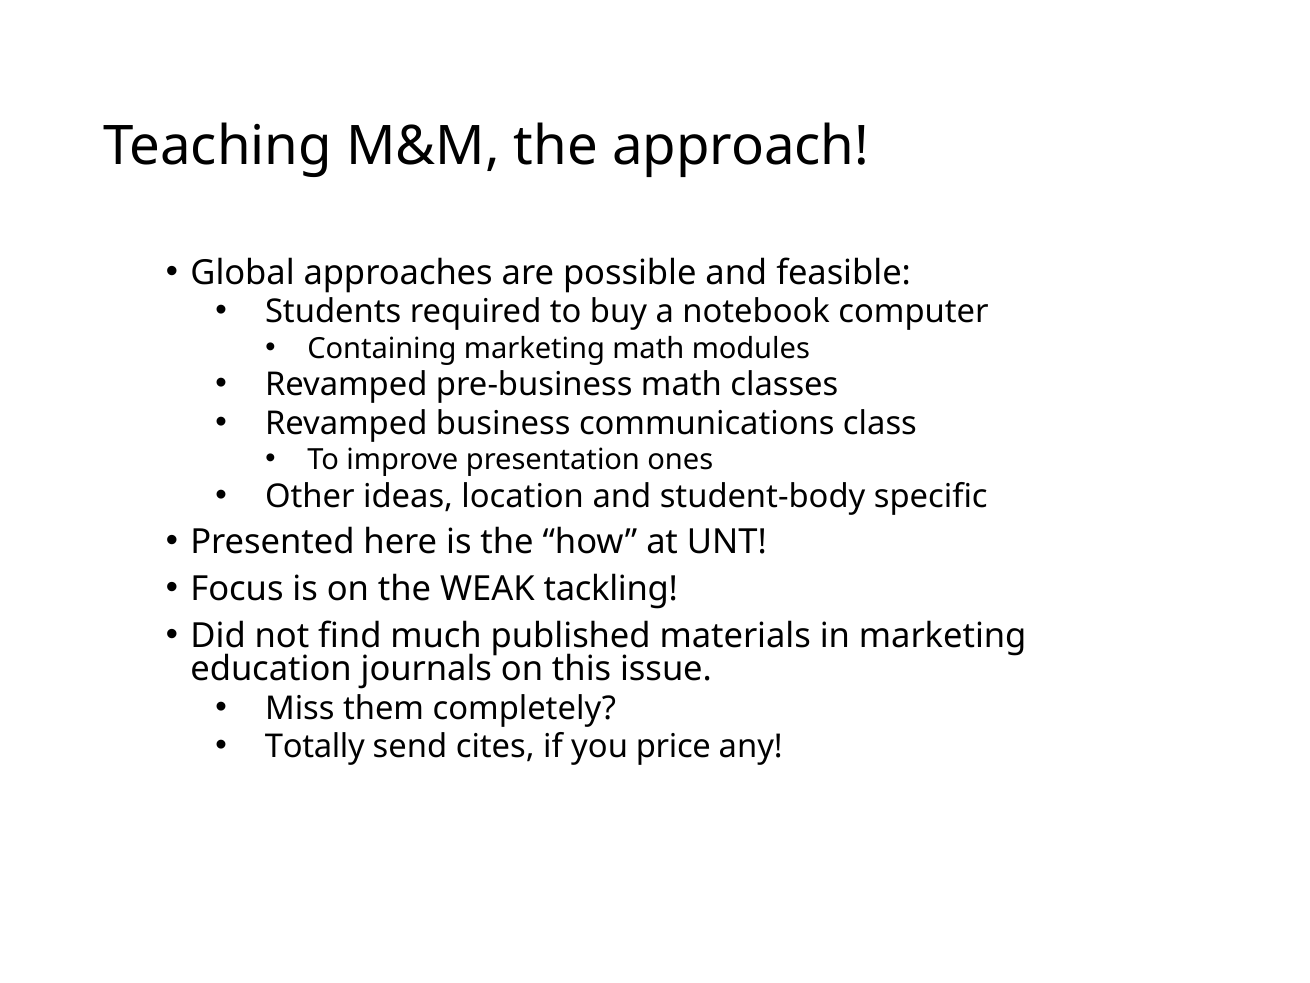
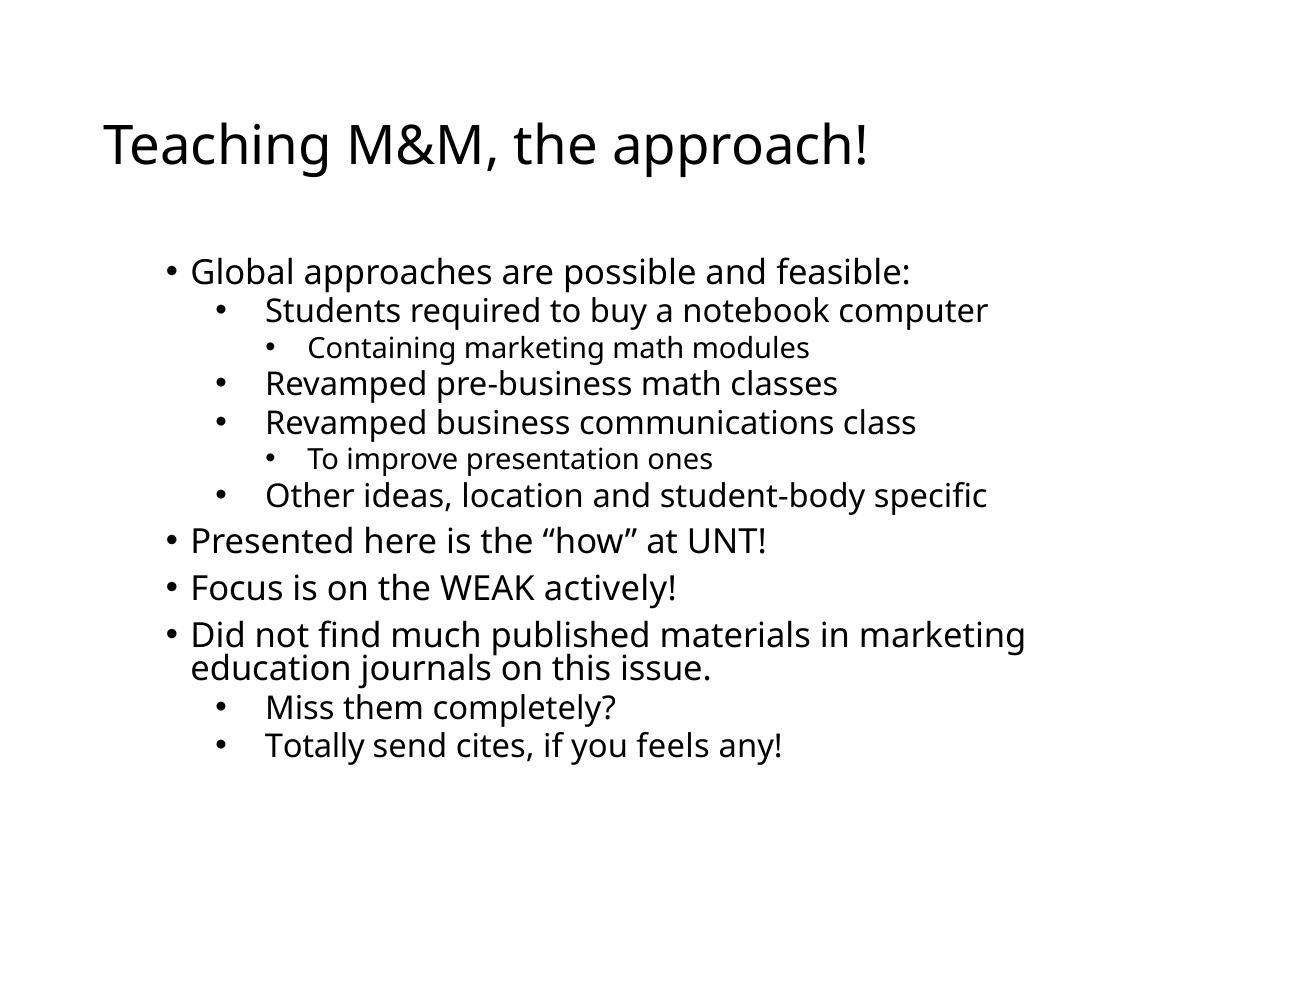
tackling: tackling -> actively (610, 589)
price: price -> feels (673, 746)
